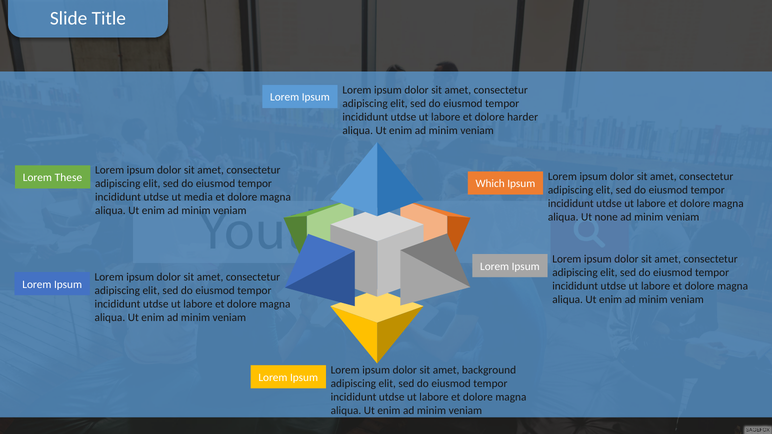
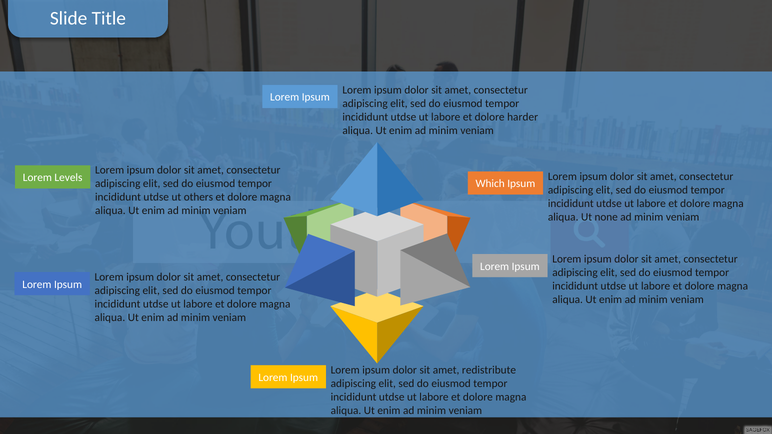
These: These -> Levels (68, 178)
media: media -> others (198, 197)
background: background -> redistribute (489, 370)
